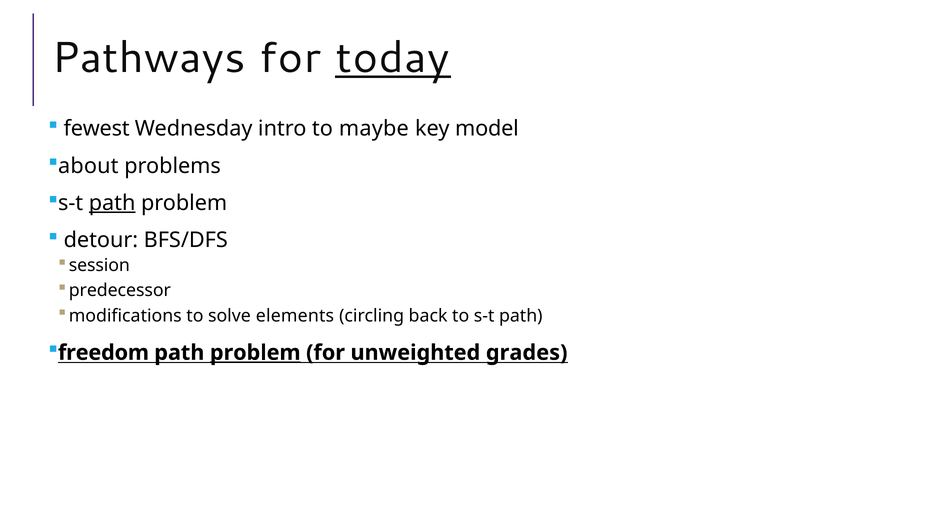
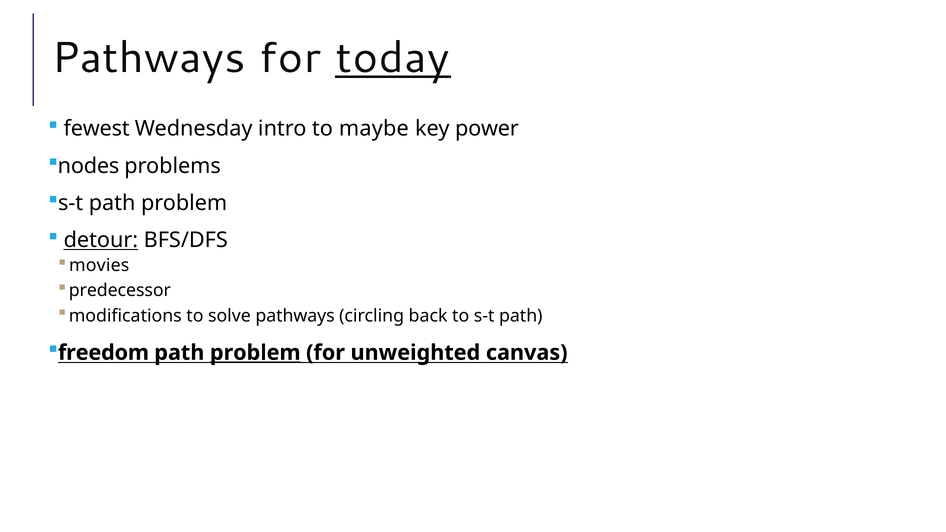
model: model -> power (487, 129)
about: about -> nodes (88, 166)
path underline: present -> none (112, 203)
detour underline: none -> present (101, 240)
session: session -> movies (99, 266)
solve elements: elements -> pathways (295, 316)
grades: grades -> canvas (527, 353)
